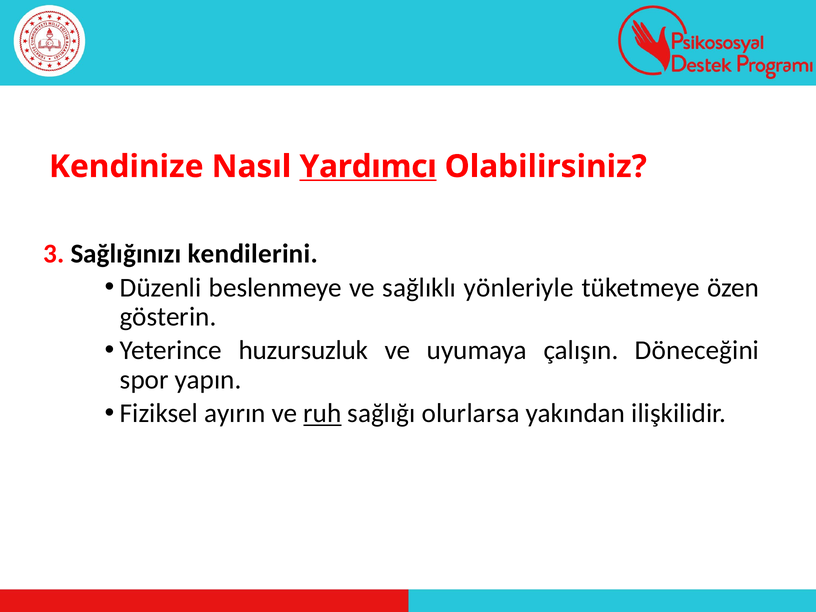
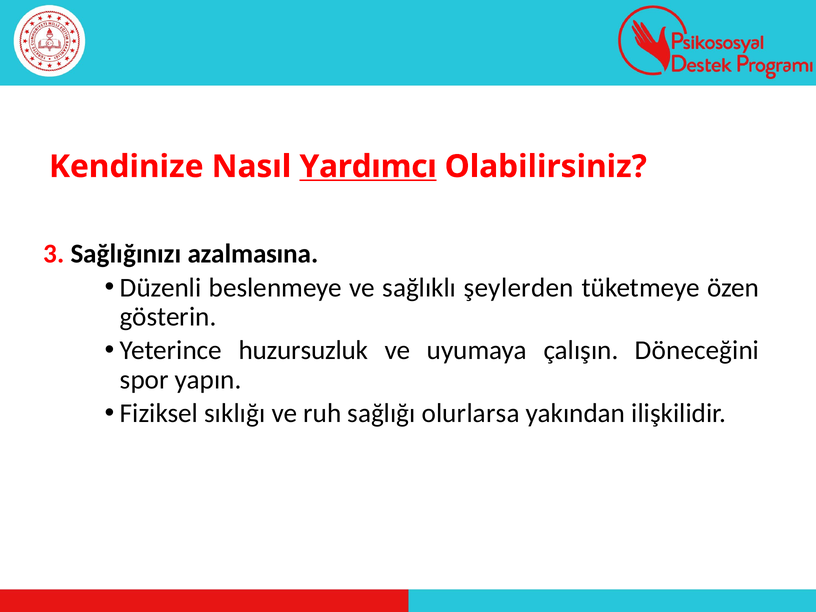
kendilerini: kendilerini -> azalmasına (253, 254)
yönleriyle: yönleriyle -> şeylerden (519, 288)
ayırın: ayırın -> sıklığı (235, 413)
ruh underline: present -> none (322, 413)
